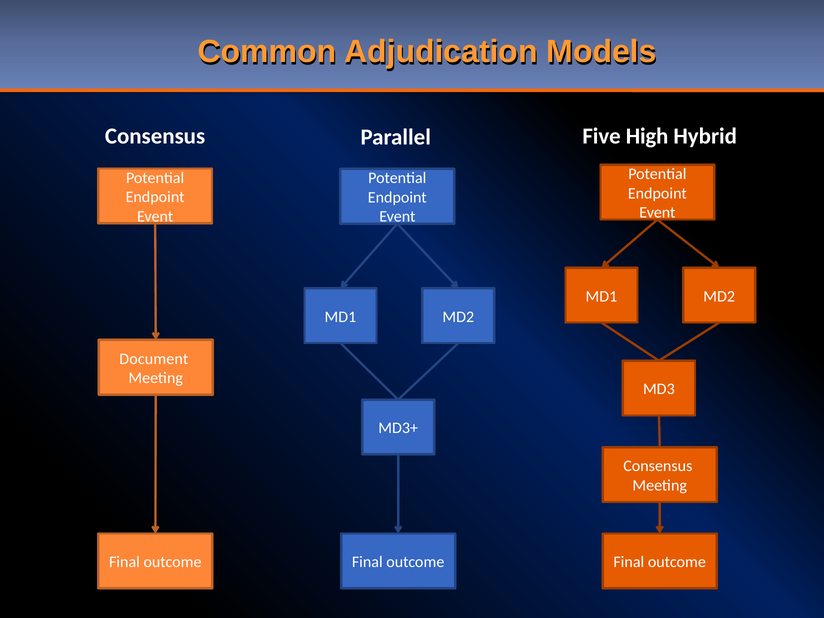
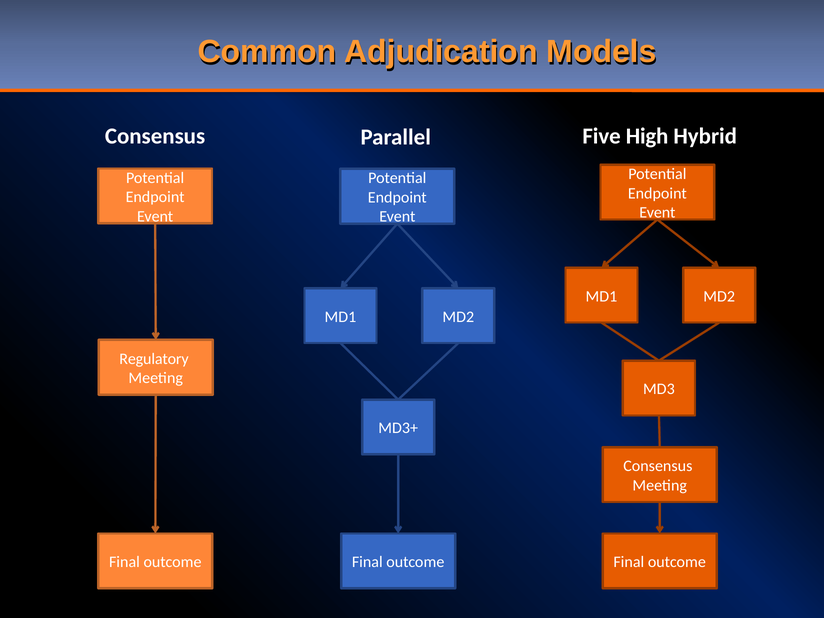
Document: Document -> Regulatory (154, 359)
